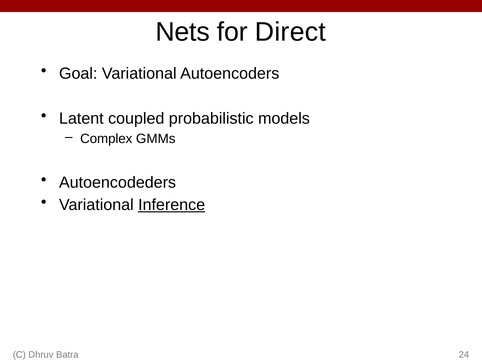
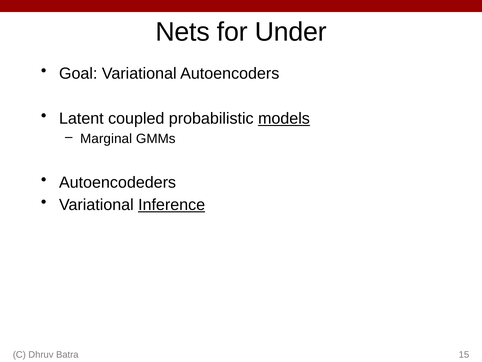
Direct: Direct -> Under (291, 32)
models underline: none -> present (284, 118)
Complex: Complex -> Marginal (106, 139)
24: 24 -> 15 (464, 354)
